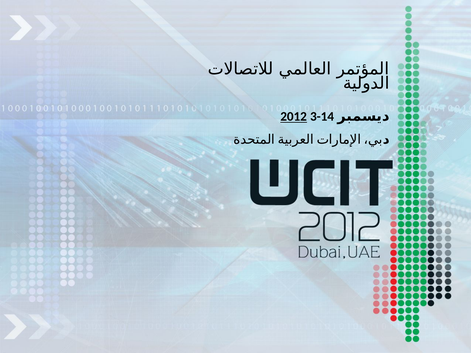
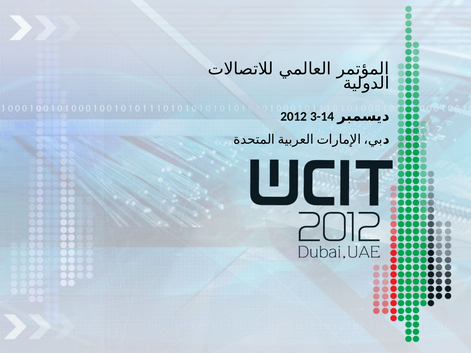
2012 underline: present -> none (294, 117)
